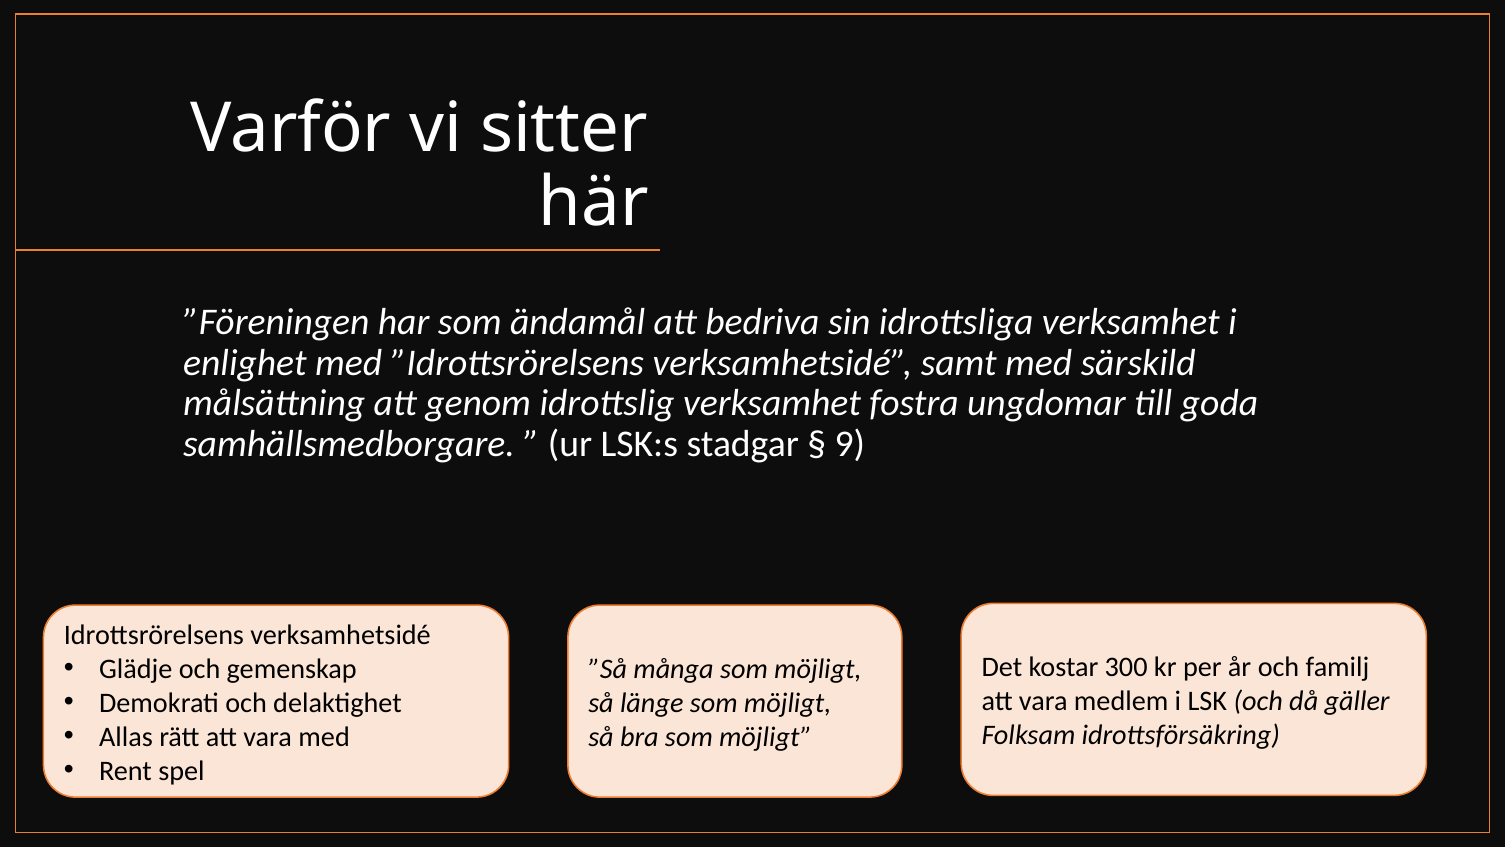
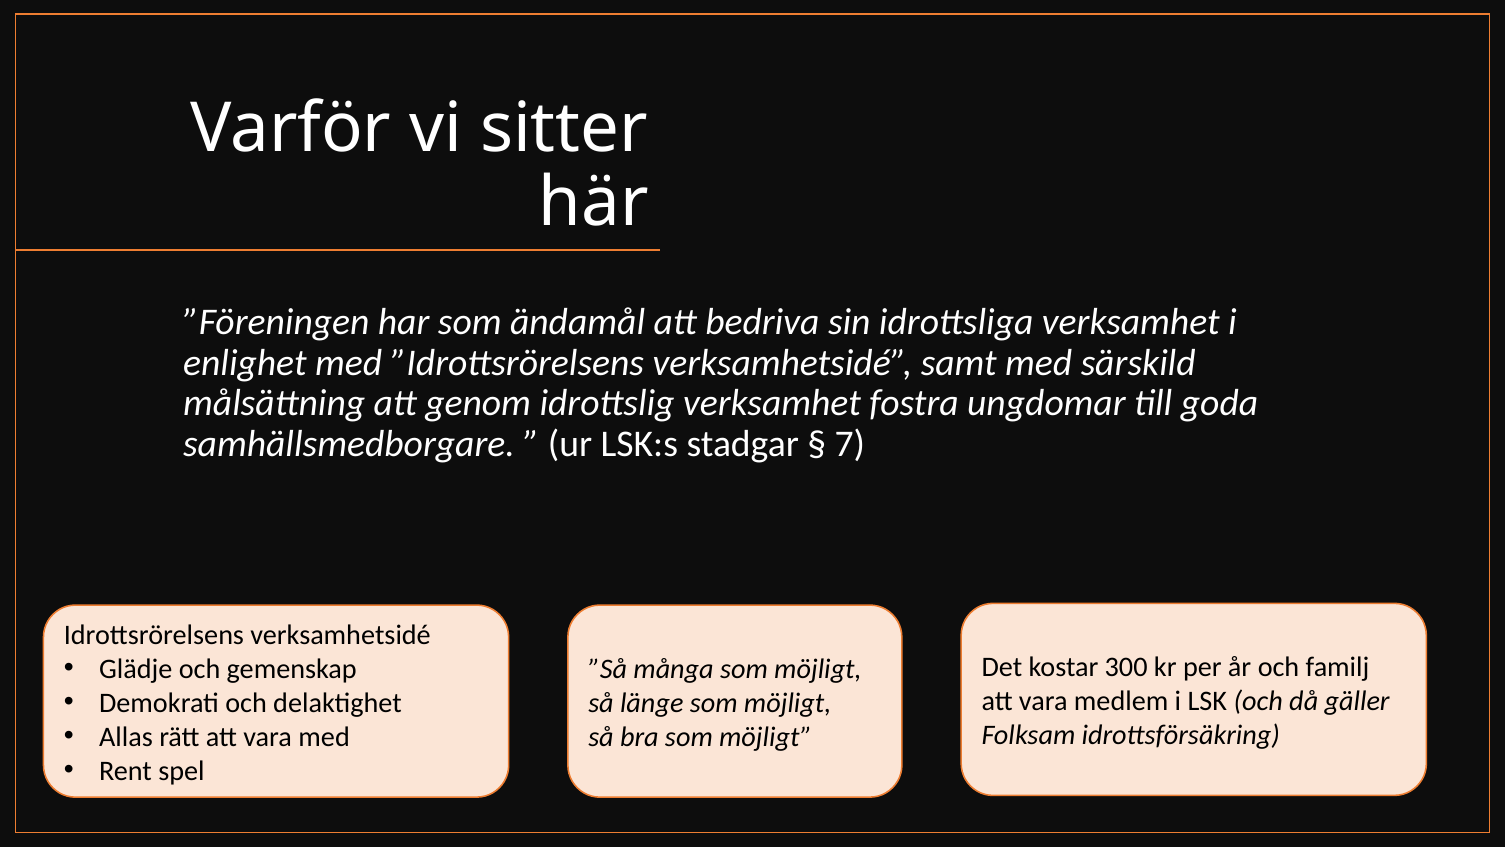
9: 9 -> 7 (850, 444)
